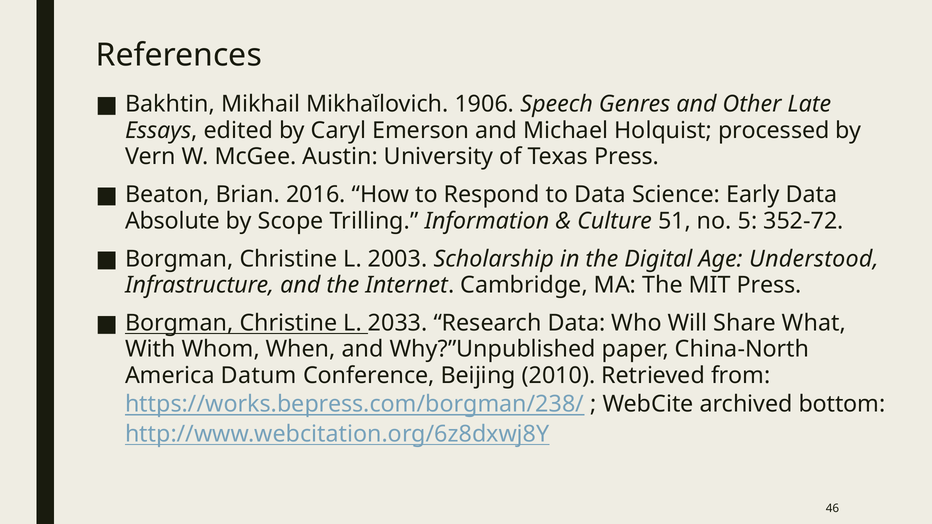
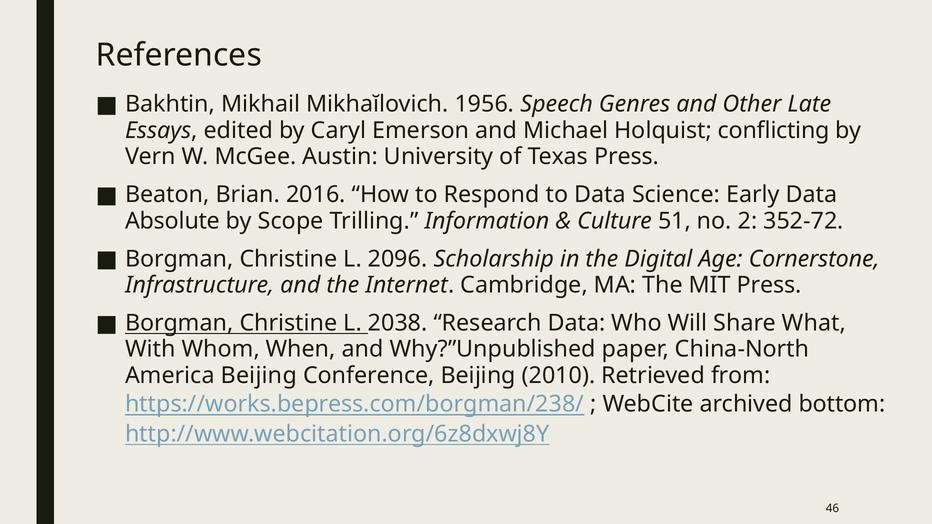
1906: 1906 -> 1956 (484, 104)
processed: processed -> conflicting (774, 130)
5: 5 -> 2 (748, 221)
2003: 2003 -> 2096 (398, 259)
Understood: Understood -> Cornerstone (814, 259)
2033: 2033 -> 2038 (398, 323)
America Datum: Datum -> Beijing (259, 376)
